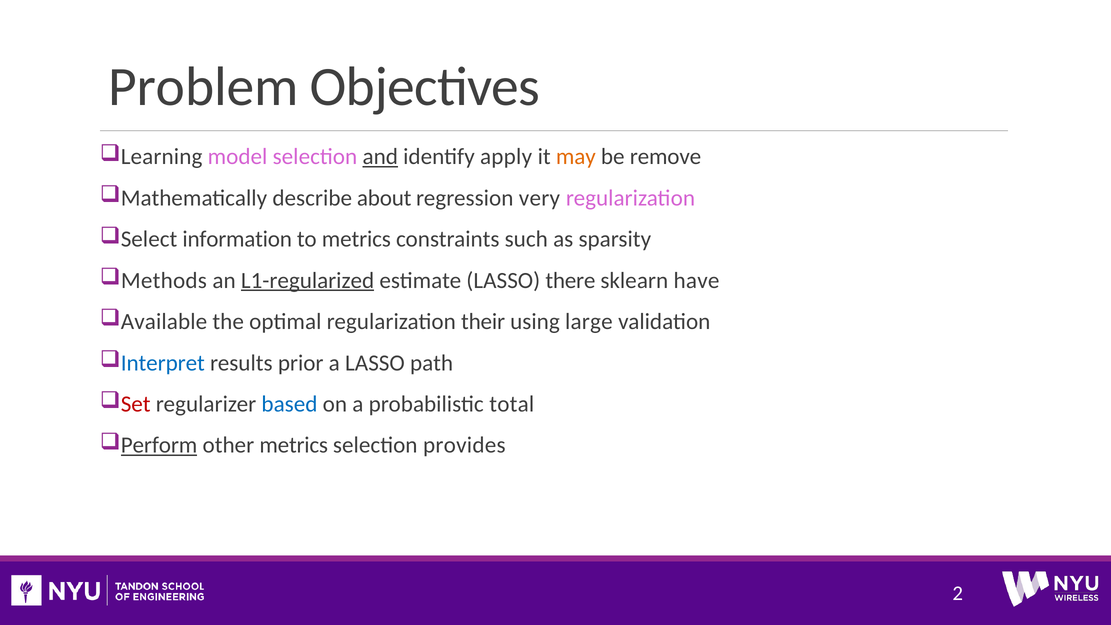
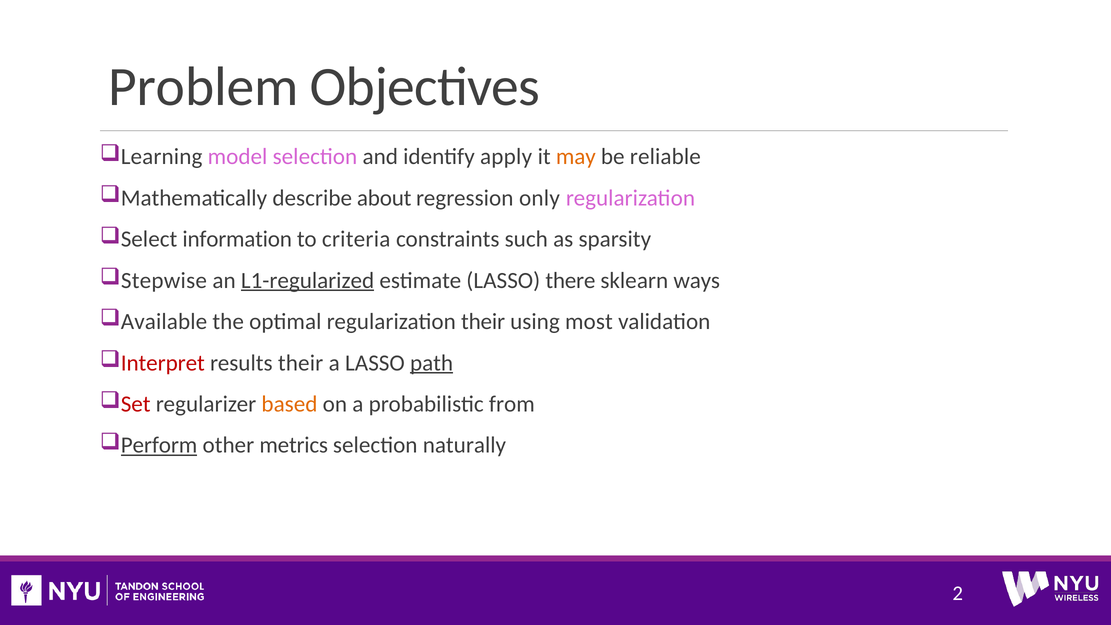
and underline: present -> none (380, 157)
remove: remove -> reliable (665, 157)
very: very -> only (539, 198)
to metrics: metrics -> criteria (356, 239)
Methods: Methods -> Stepwise (164, 280)
have: have -> ways (697, 280)
large: large -> most (589, 322)
Interpret colour: blue -> red (163, 363)
results prior: prior -> their (301, 363)
path underline: none -> present (432, 363)
based colour: blue -> orange (289, 404)
total: total -> from (512, 404)
provides: provides -> naturally (464, 445)
